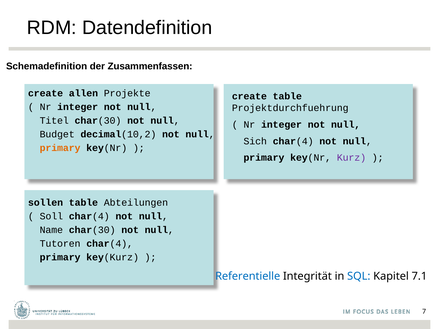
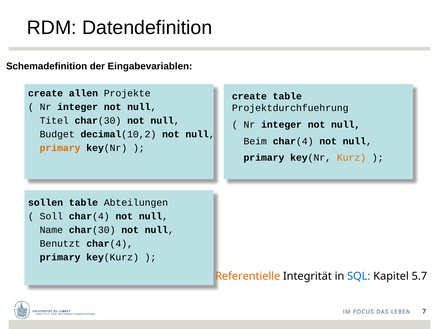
Zusammenfassen: Zusammenfassen -> Eingabevariablen (150, 66)
Sich: Sich -> Beim (255, 141)
Kurz colour: purple -> orange (351, 158)
Tutoren: Tutoren -> Benutzt (60, 244)
Referentielle colour: blue -> orange (248, 277)
7.1: 7.1 -> 5.7 (419, 277)
